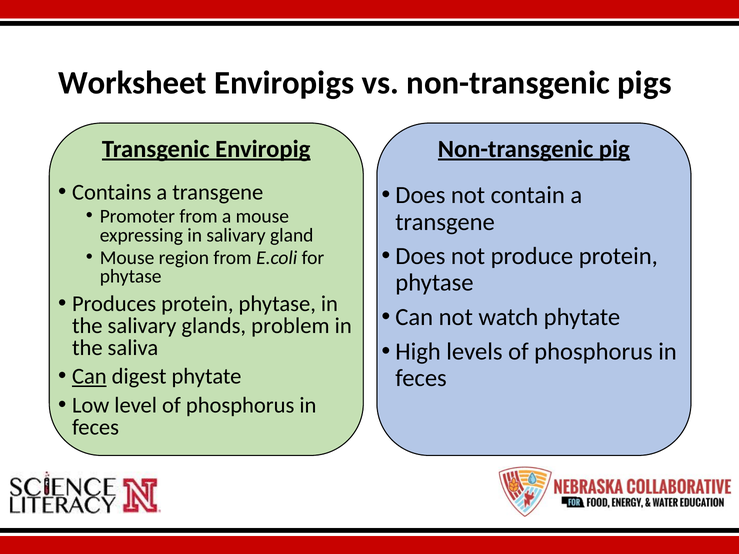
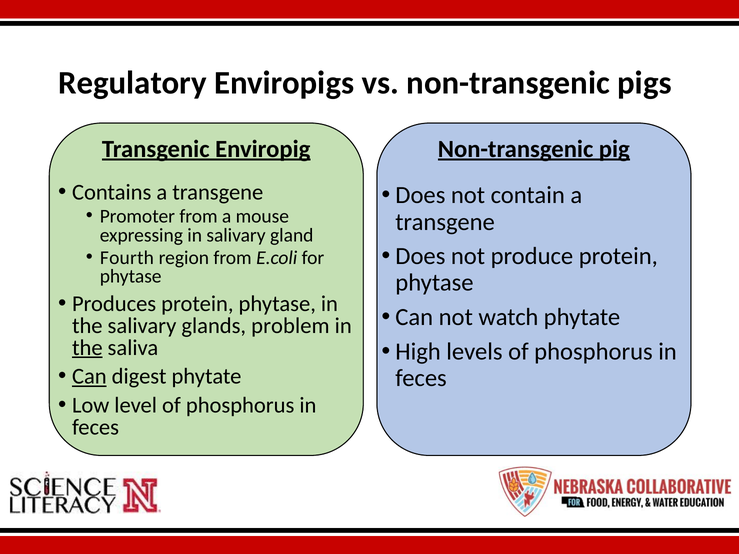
Worksheet: Worksheet -> Regulatory (132, 83)
Mouse: Mouse -> Fourth (127, 258)
the underline: none -> present (87, 348)
